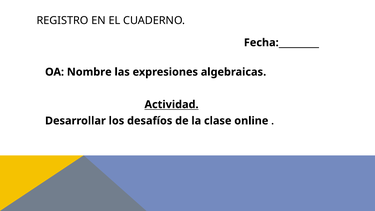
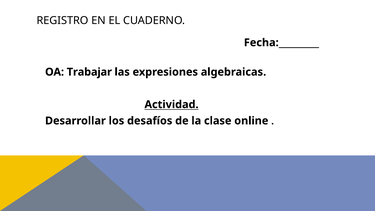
Nombre: Nombre -> Trabajar (89, 72)
